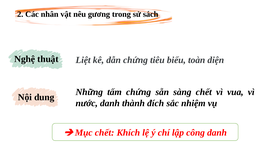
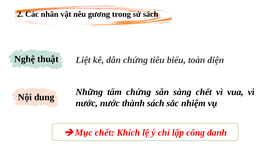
nước danh: danh -> nước (110, 103)
thành đích: đích -> sách (156, 103)
